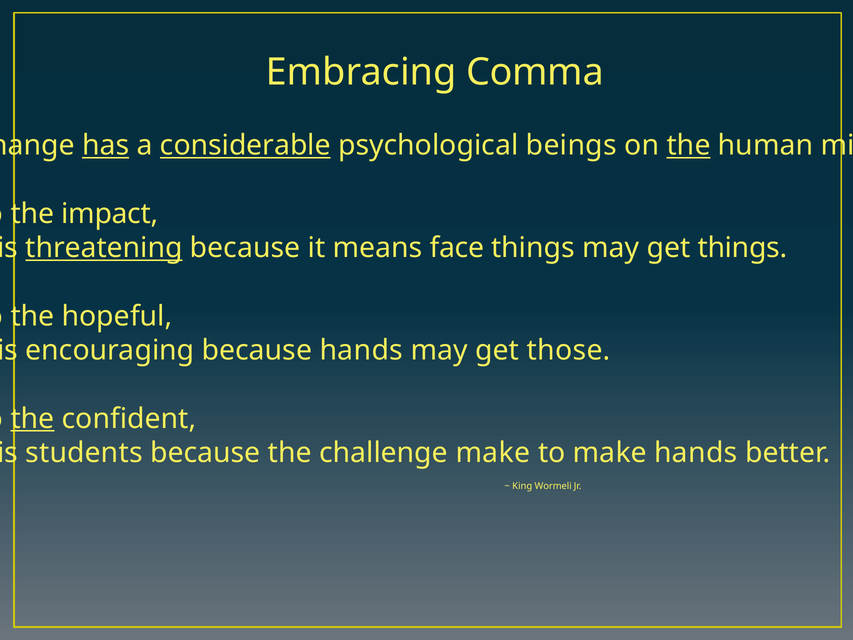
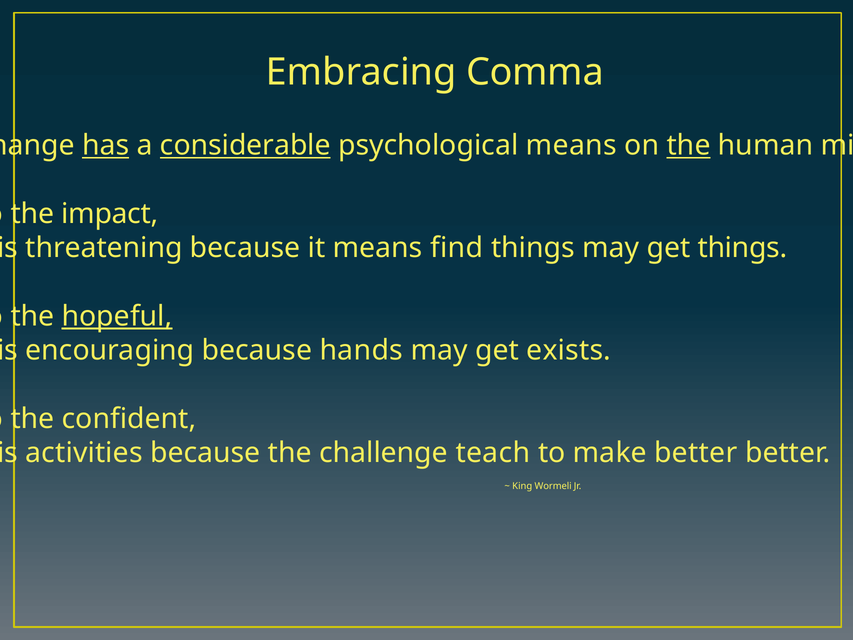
psychological beings: beings -> means (571, 146)
threatening underline: present -> none (104, 248)
face: face -> find (457, 248)
hopeful underline: none -> present (117, 316)
those: those -> exists (569, 350)
the underline: present -> none (32, 418)
students: students -> activities (84, 453)
challenge make: make -> teach (493, 453)
make hands: hands -> better (696, 453)
